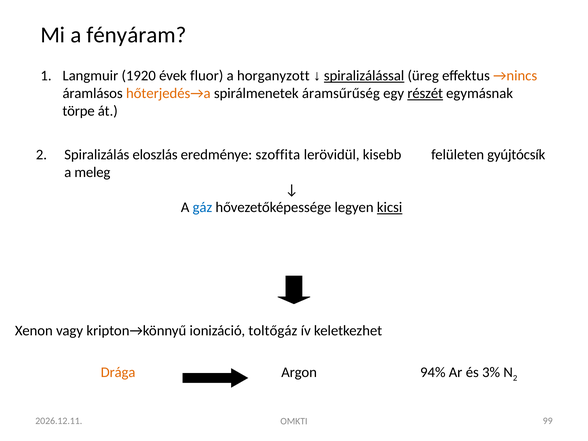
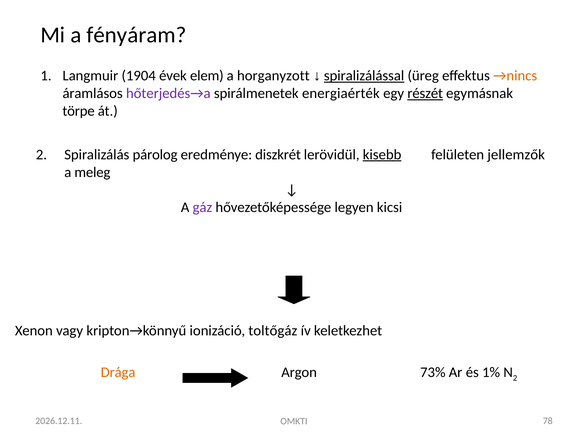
1920: 1920 -> 1904 (139, 76)
fluor: fluor -> elem (207, 76)
hőterjedés→a colour: orange -> purple (168, 93)
áramsűrűség: áramsűrűség -> energiaérték (341, 93)
eloszlás: eloszlás -> párolog (155, 155)
szoffita: szoffita -> diszkrét (278, 155)
kisebb underline: none -> present (382, 155)
gyújtócsík: gyújtócsík -> jellemzők (516, 155)
gáz colour: blue -> purple (202, 207)
kicsi underline: present -> none (390, 207)
94%: 94% -> 73% (433, 372)
3%: 3% -> 1% (491, 372)
99: 99 -> 78 (548, 421)
